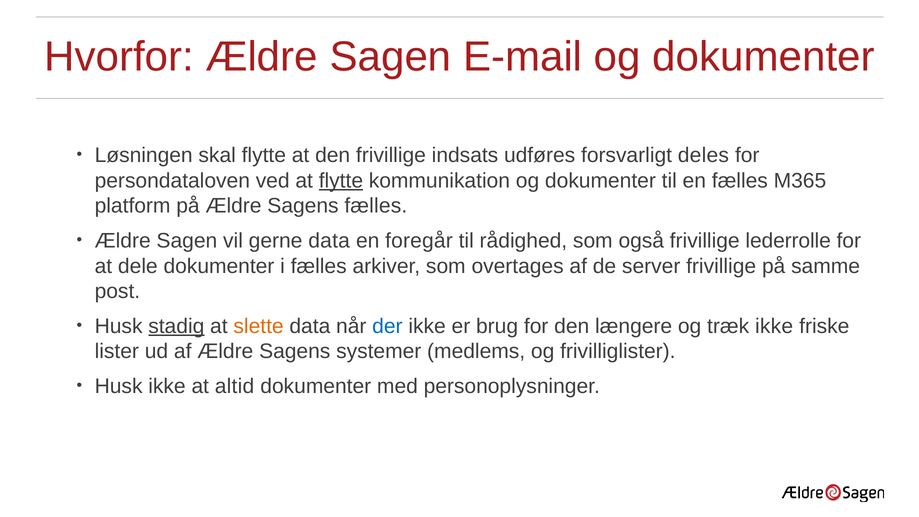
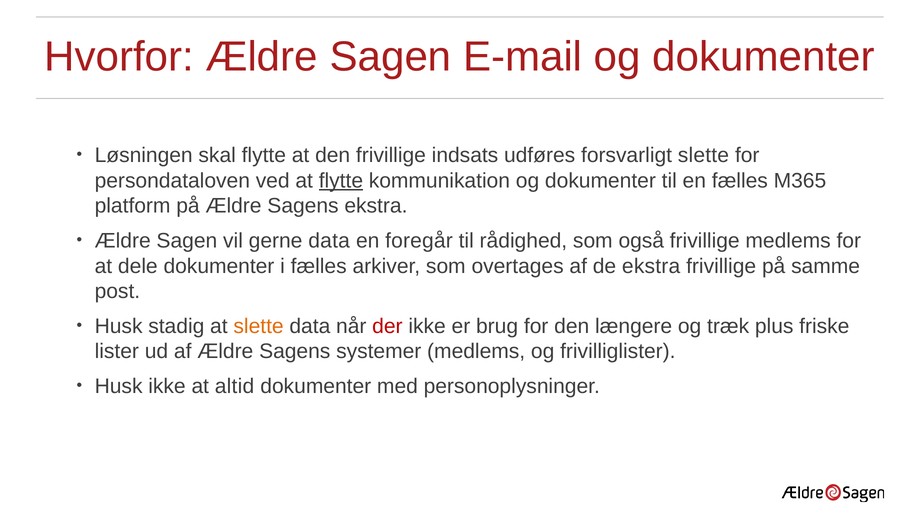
forsvarligt deles: deles -> slette (703, 155)
Sagens fælles: fælles -> ekstra (376, 206)
frivillige lederrolle: lederrolle -> medlems (788, 241)
de server: server -> ekstra (651, 266)
stadig underline: present -> none (176, 326)
der colour: blue -> red (387, 326)
træk ikke: ikke -> plus (774, 326)
